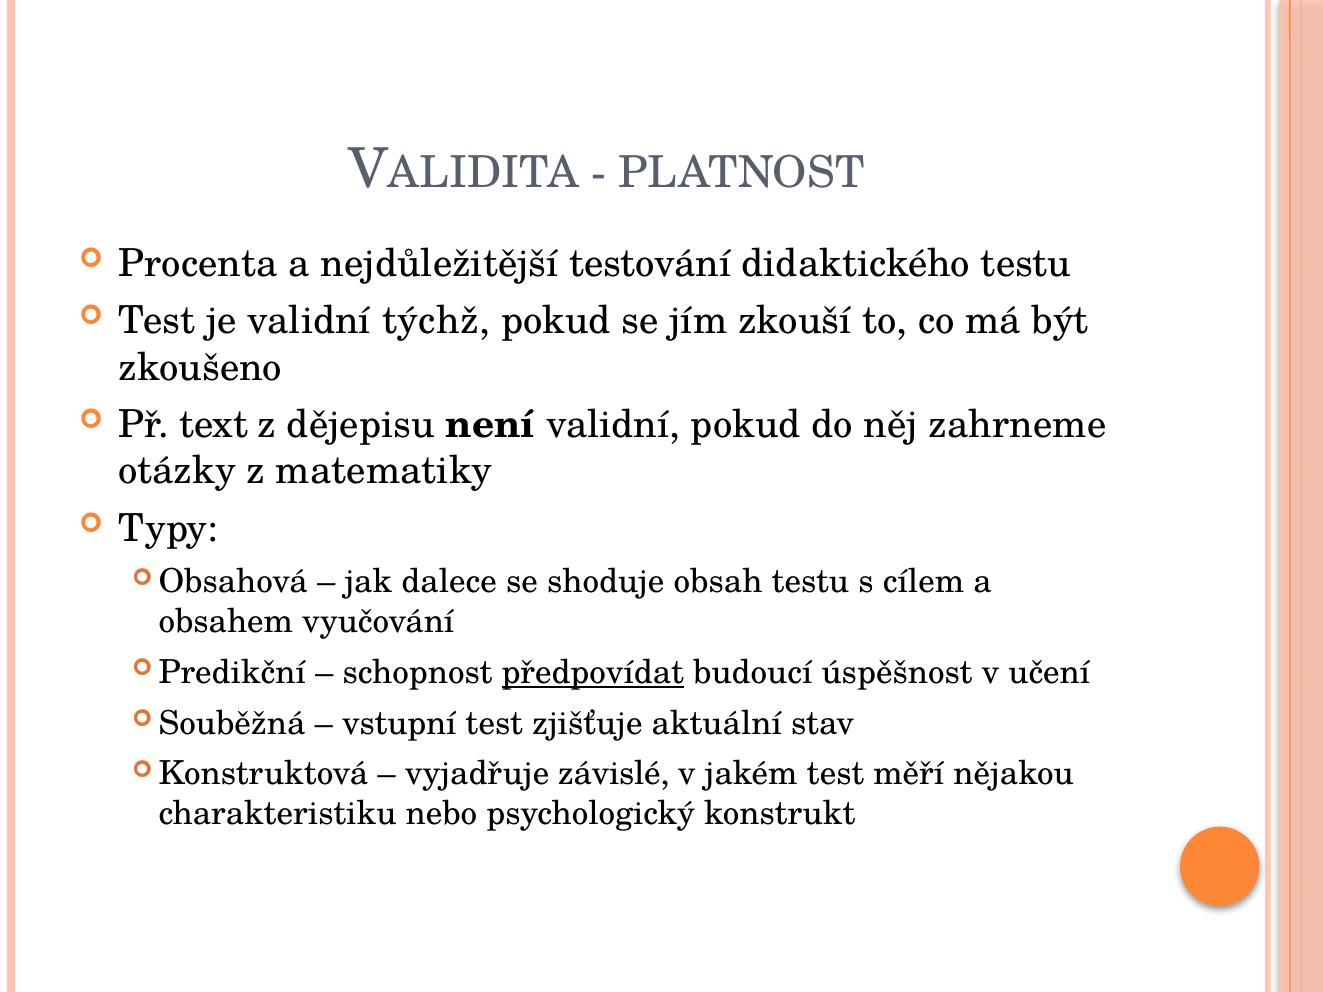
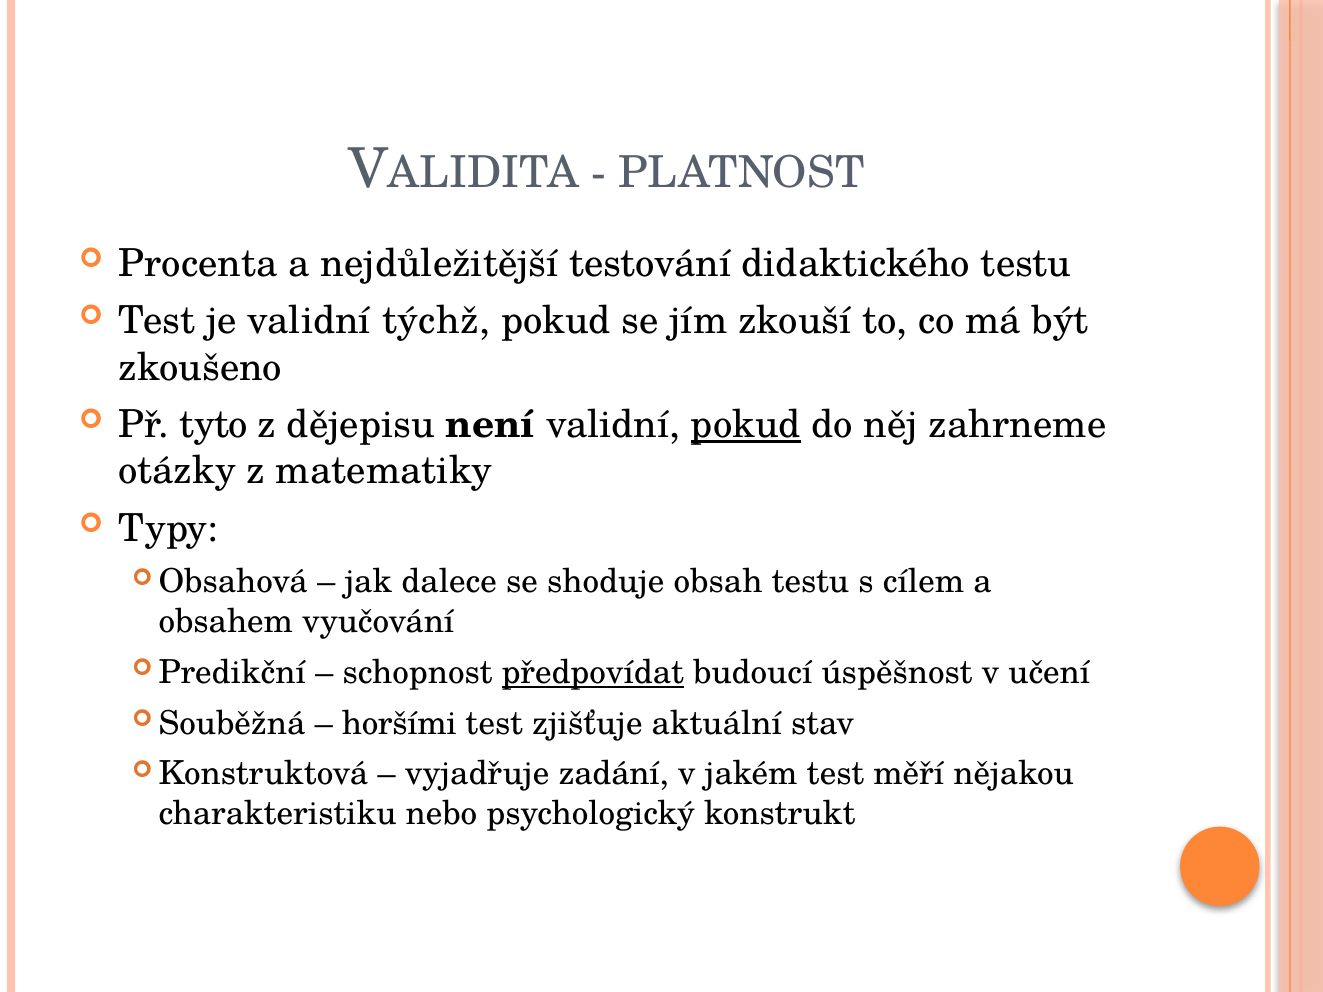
text: text -> tyto (214, 425)
pokud underline: none -> present (746, 425)
vstupní: vstupní -> horšími (399, 723)
závislé: závislé -> zadání (614, 774)
